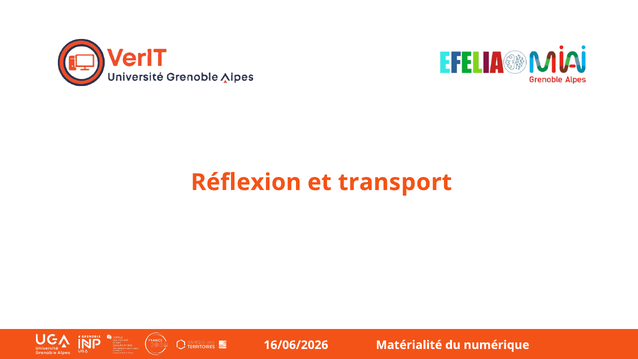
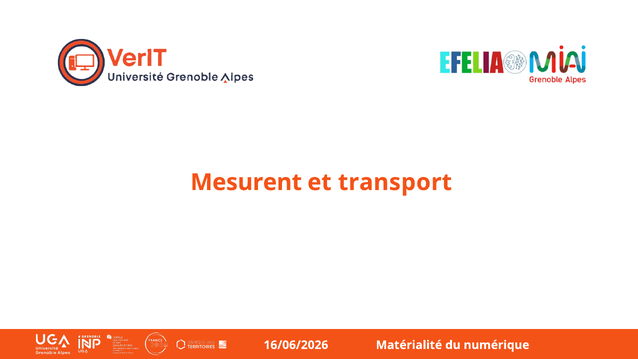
Réflexion: Réflexion -> Mesurent (246, 182)
